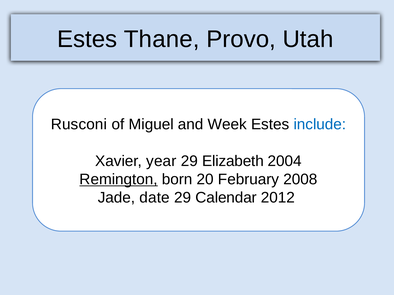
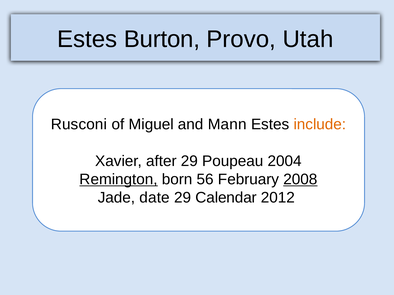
Thane: Thane -> Burton (162, 39)
Week: Week -> Mann (227, 124)
include colour: blue -> orange (320, 124)
year: year -> after (161, 161)
Elizabeth: Elizabeth -> Poupeau (233, 161)
20: 20 -> 56 (205, 180)
2008 underline: none -> present (300, 180)
